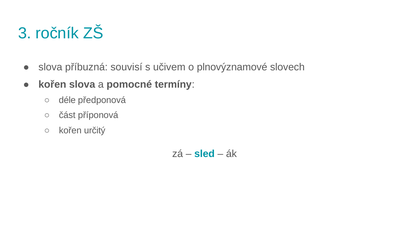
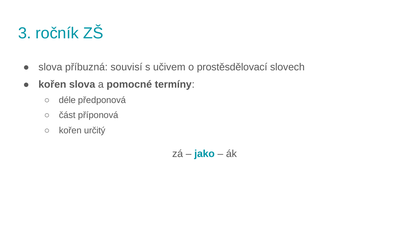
plnovýznamové: plnovýznamové -> prostěsdělovací (232, 67)
sled: sled -> jako (204, 154)
